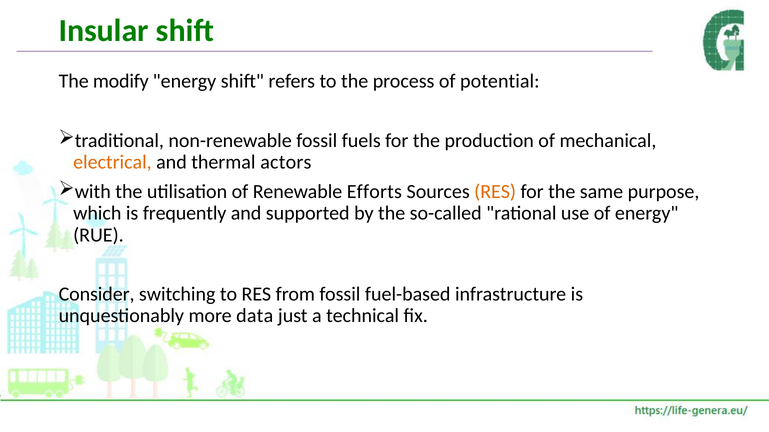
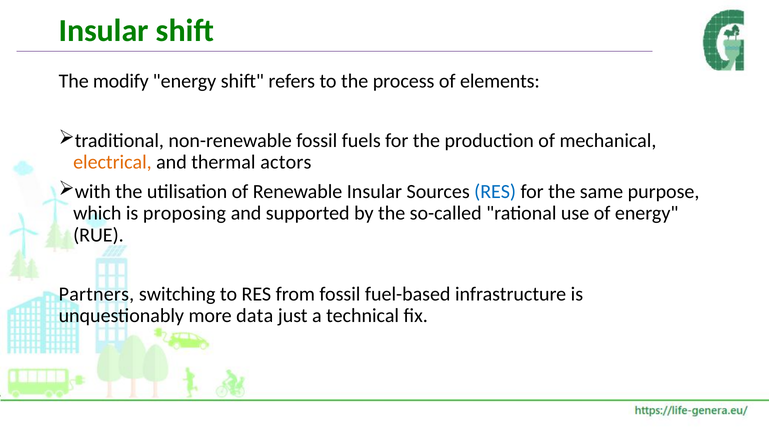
potential: potential -> elements (500, 81)
Renewable Efforts: Efforts -> Insular (374, 192)
RES colour: orange -> blue (495, 192)
frequently: frequently -> proposing (184, 214)
Consider: Consider -> Partners (96, 294)
